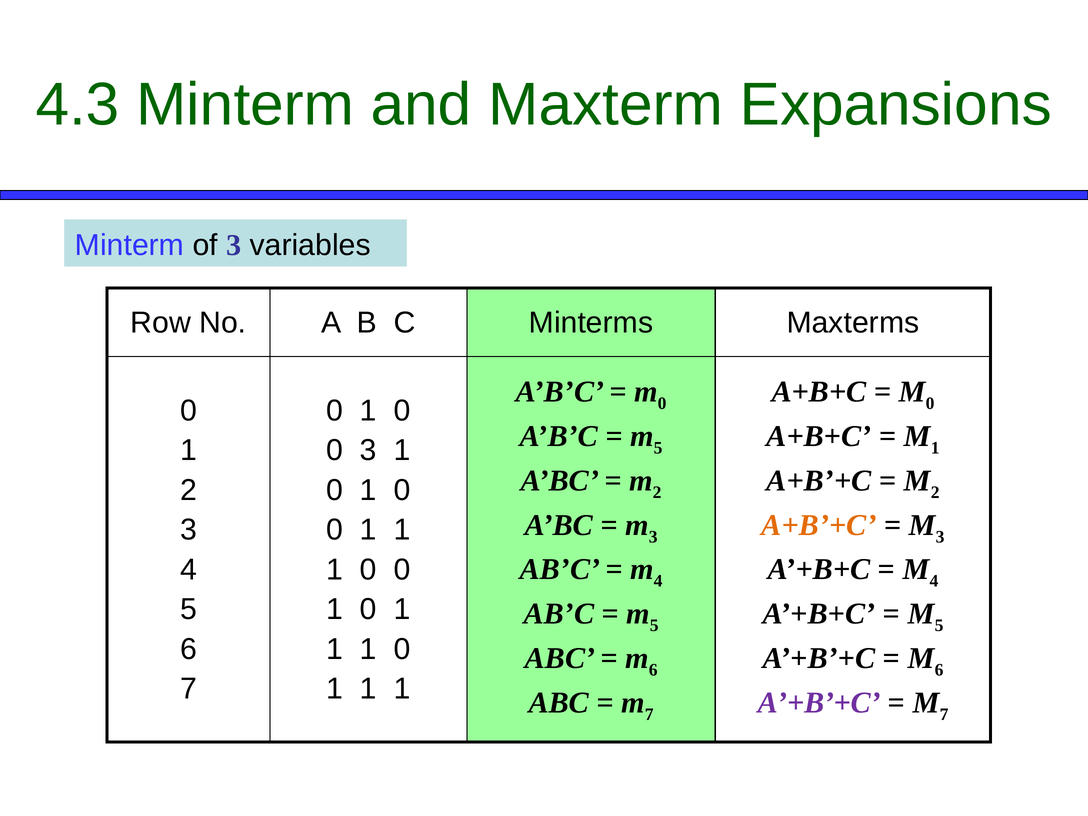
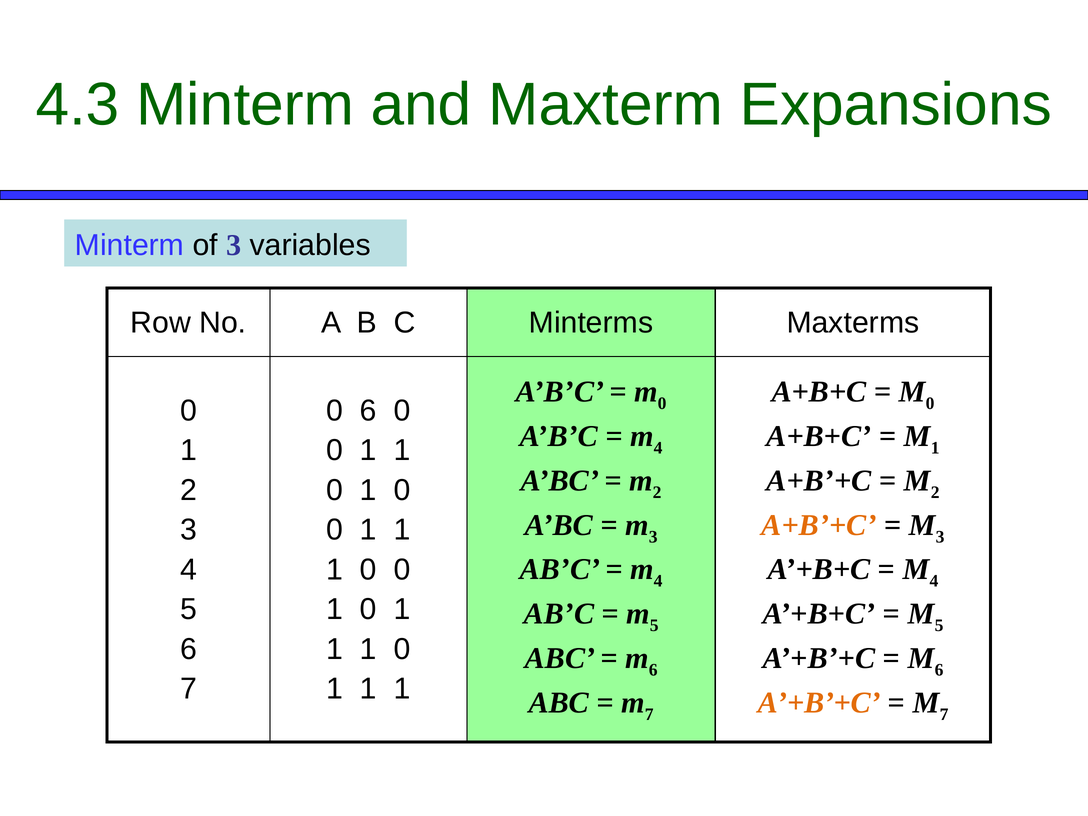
1: 1 -> 6 (368, 411)
5: 5 -> 4 (658, 448)
3: 3 -> 1 (368, 450)
A’+B’+C colour: purple -> orange (819, 703)
